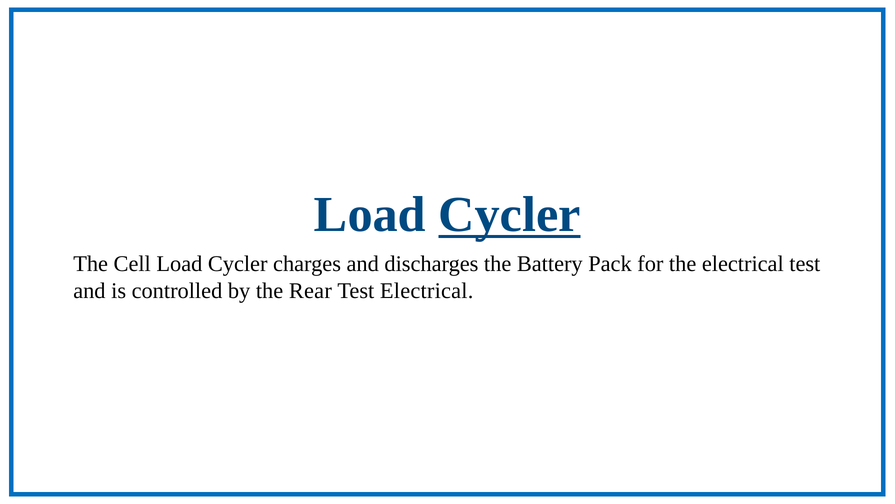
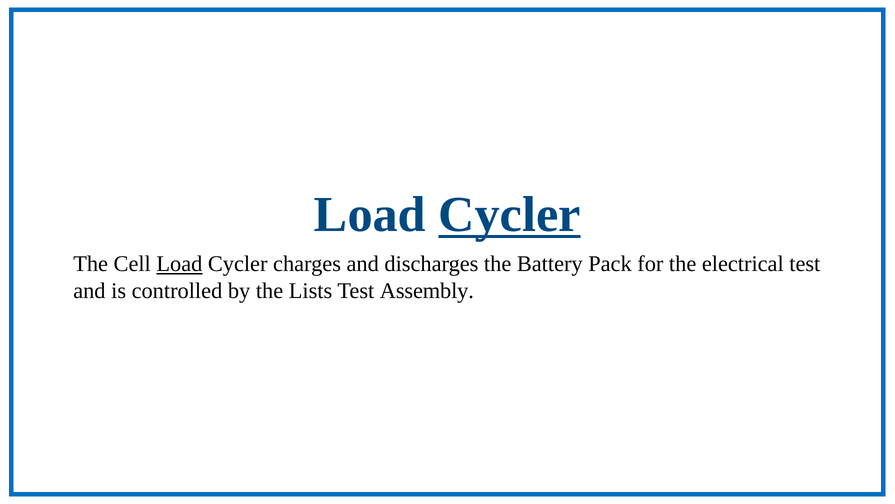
Load underline: none -> present (179, 264)
Rear: Rear -> Lists (311, 291)
Test Electrical: Electrical -> Assembly (427, 291)
